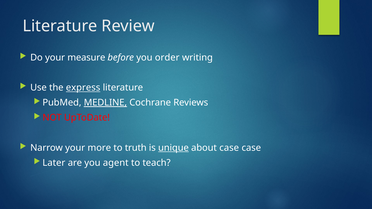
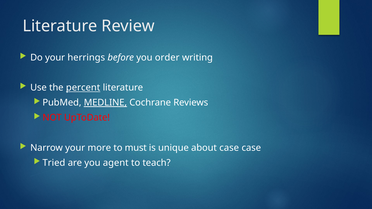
measure: measure -> herrings (86, 58)
express: express -> percent (83, 88)
truth: truth -> must (136, 148)
unique underline: present -> none (173, 148)
Later: Later -> Tried (54, 163)
